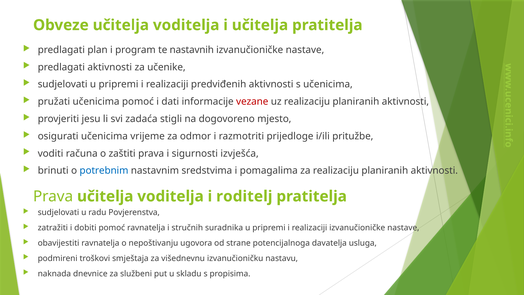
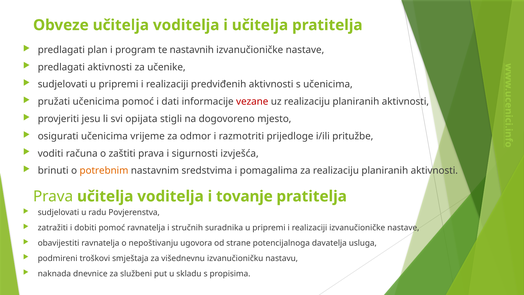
zadaća: zadaća -> opijata (141, 119)
potrebnim colour: blue -> orange (104, 171)
roditelj: roditelj -> tovanje (244, 196)
